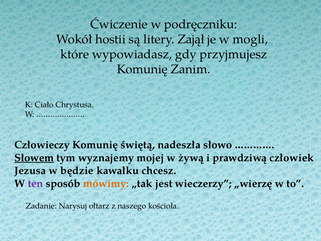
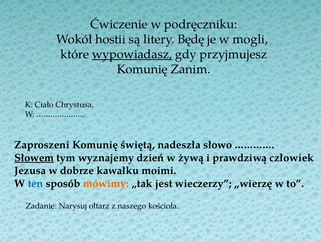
Zajął: Zajął -> Będę (191, 39)
wypowiadasz underline: none -> present (132, 54)
Człowieczy: Człowieczy -> Zaproszeni (42, 145)
mojej: mojej -> dzień (150, 158)
będzie: będzie -> dobrze (77, 170)
chcesz: chcesz -> moimi (159, 170)
ten colour: purple -> blue (36, 183)
